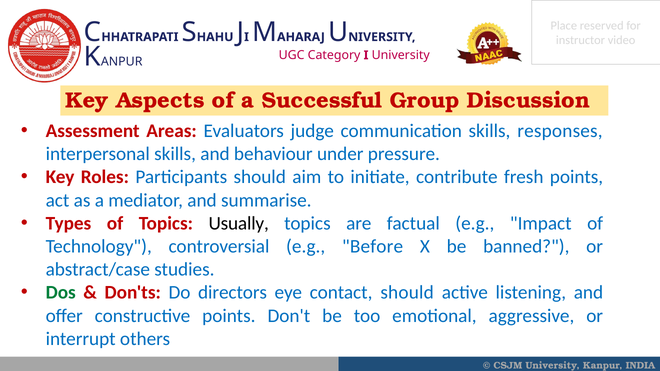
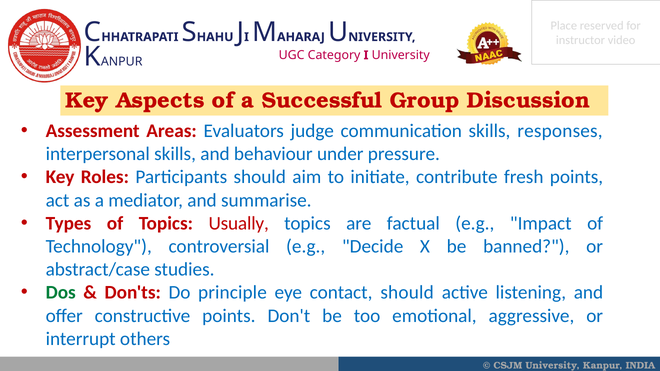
Usually colour: black -> red (239, 223)
Before: Before -> Decide (373, 247)
directors: directors -> principle (232, 293)
